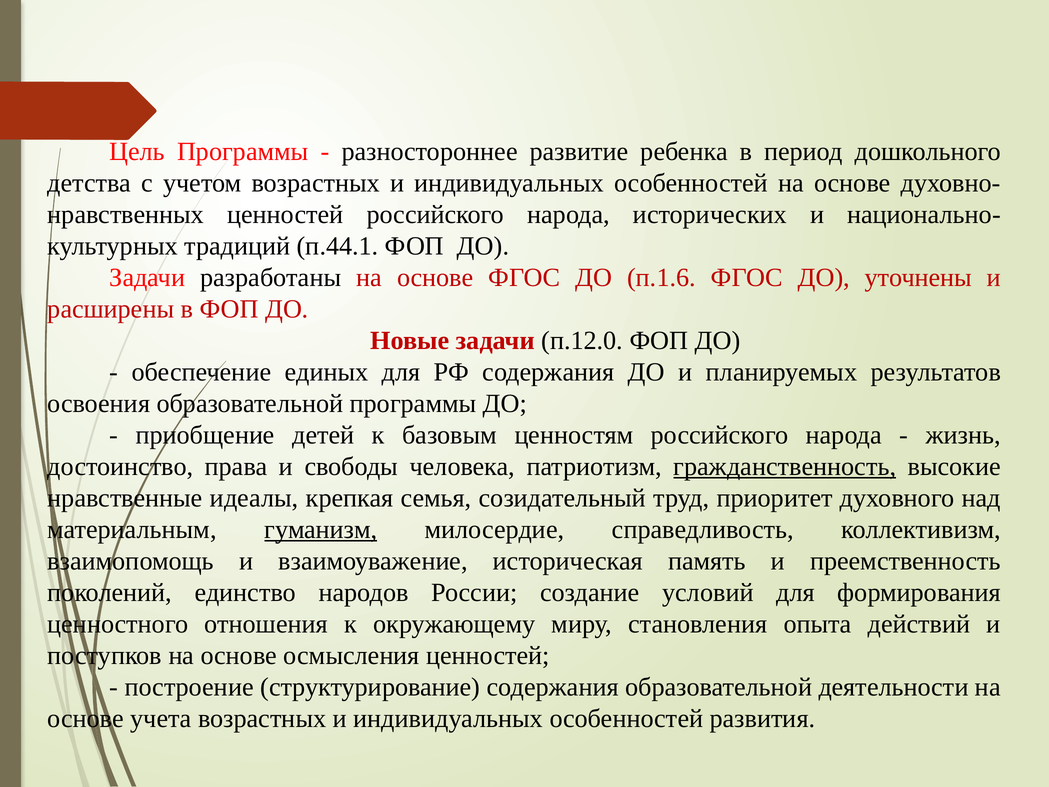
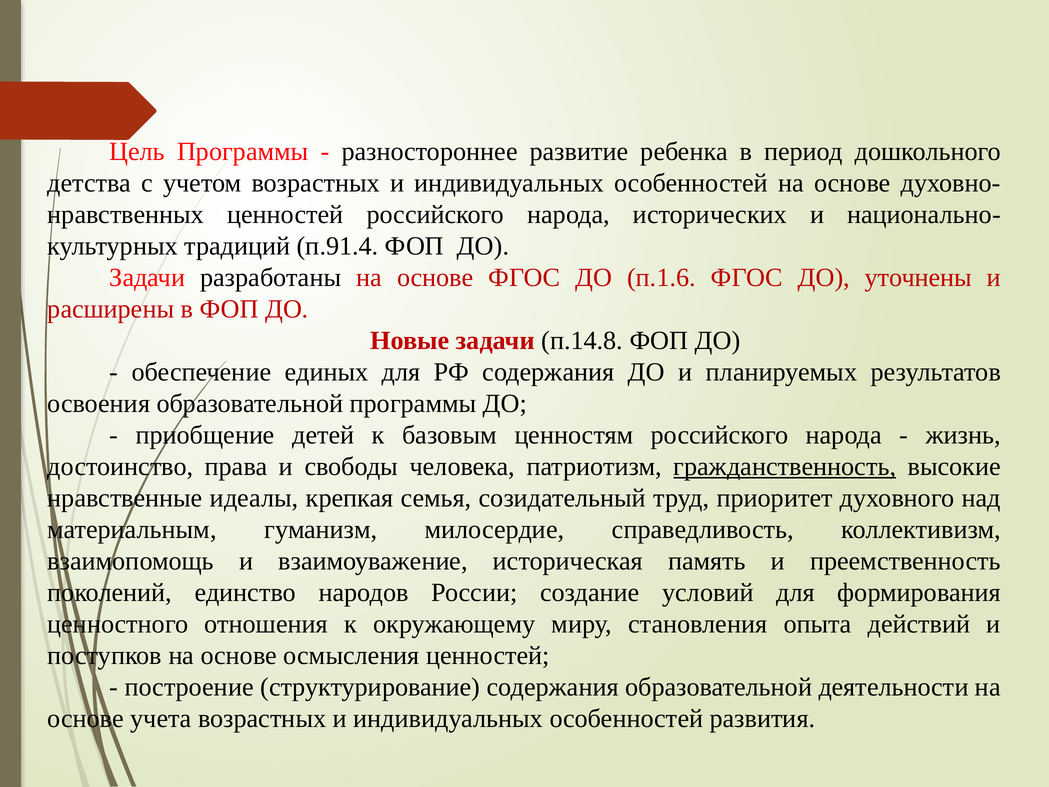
п.44.1: п.44.1 -> п.91.4 (338, 246)
п.12.0: п.12.0 -> п.14.8 (582, 341)
гуманизм underline: present -> none (321, 529)
